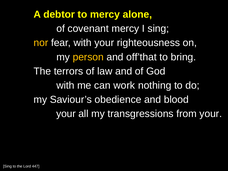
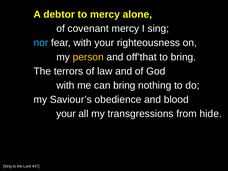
nor colour: yellow -> light blue (41, 43)
can work: work -> bring (124, 85)
from your: your -> hide (211, 114)
